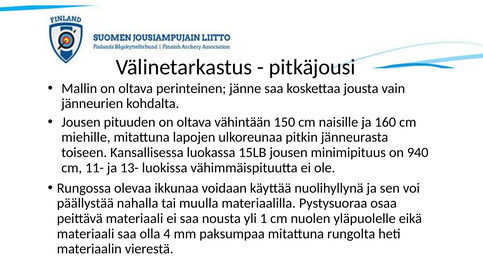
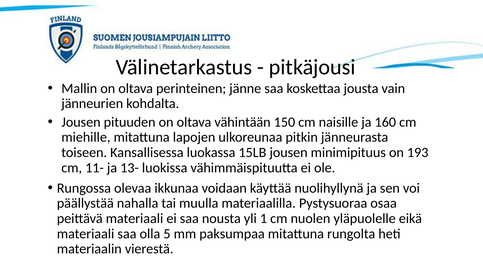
940: 940 -> 193 (418, 152)
4: 4 -> 5 (167, 233)
